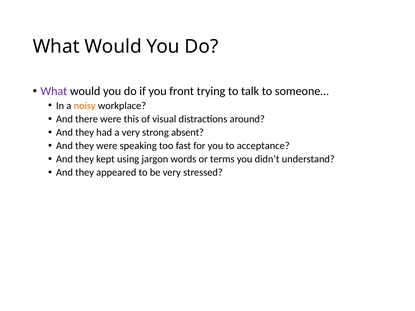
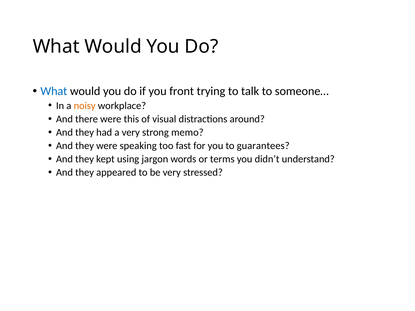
What colour: purple -> blue (54, 91)
absent: absent -> memo (187, 132)
acceptance: acceptance -> guarantees (263, 146)
